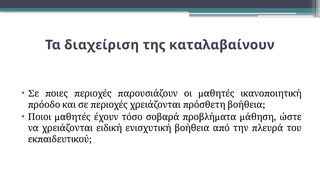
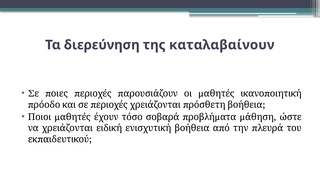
διαχείριση: διαχείριση -> διερεύνηση (102, 45)
